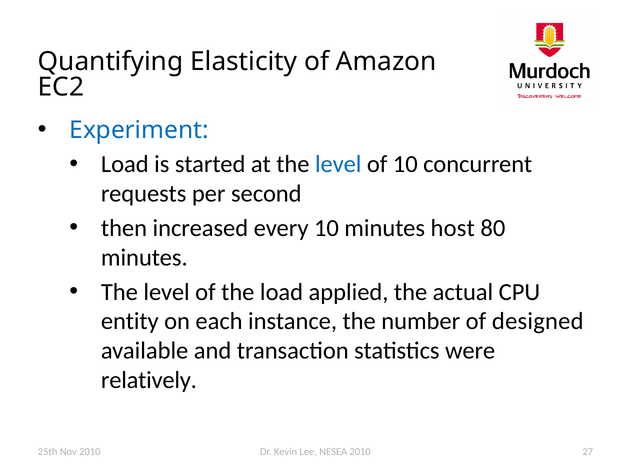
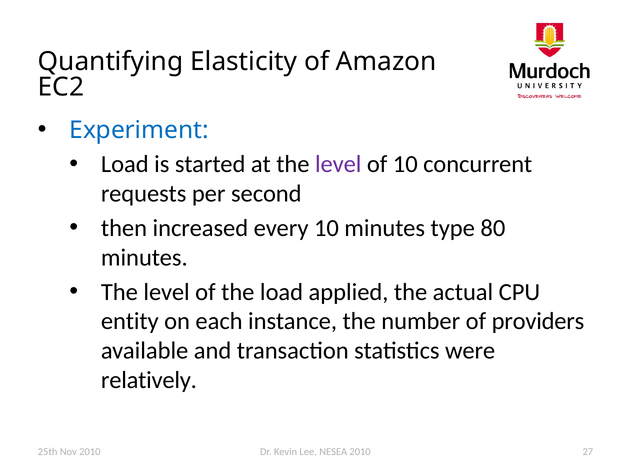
level colour: blue -> purple (338, 164)
host: host -> type (453, 228)
designed: designed -> providers (538, 322)
